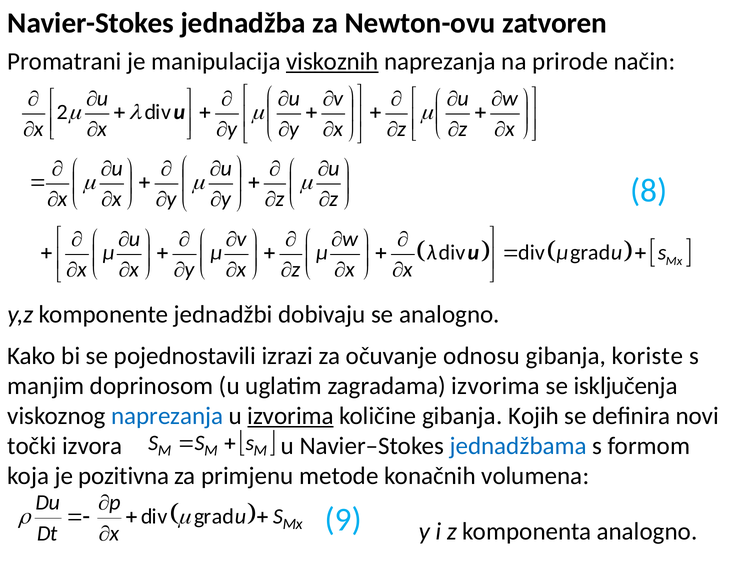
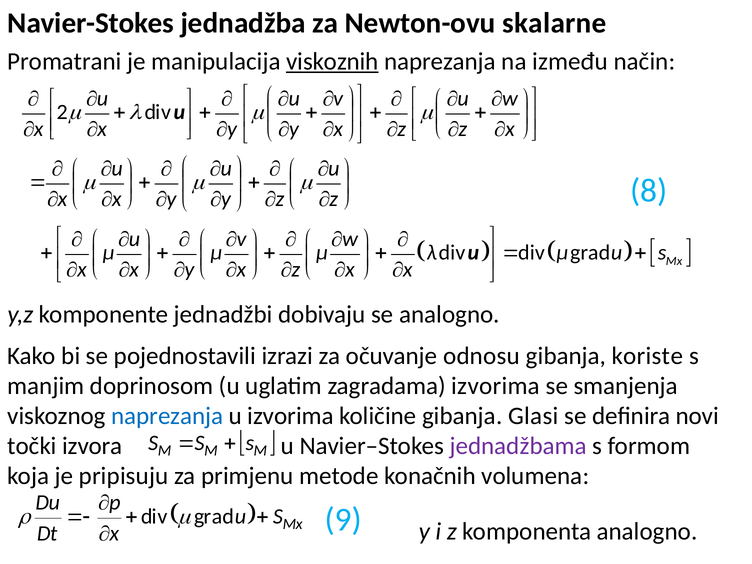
zatvoren: zatvoren -> skalarne (554, 23)
prirode: prirode -> između (570, 62)
isključenja: isključenja -> smanjenja (626, 386)
izvorima underline: present -> none (291, 416)
Kojih: Kojih -> Glasi (533, 416)
jednadžbama colour: blue -> purple (518, 446)
pozitivna: pozitivna -> pripisuju (124, 476)
